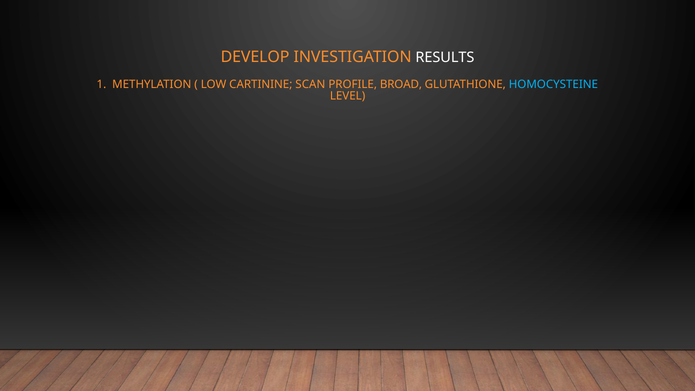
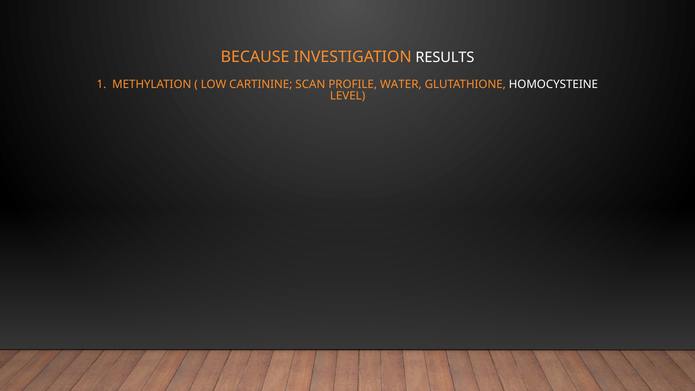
DEVELOP: DEVELOP -> BECAUSE (255, 57)
BROAD: BROAD -> WATER (401, 84)
HOMOCYSTEINE colour: light blue -> white (553, 84)
